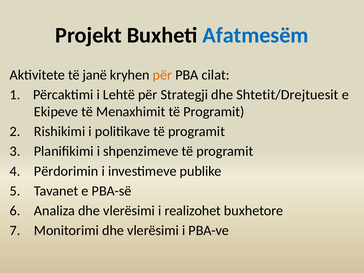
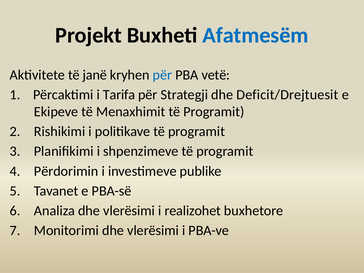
për colour: orange -> blue (162, 75)
cilat: cilat -> vetë (216, 75)
Lehtë: Lehtë -> Tarifa (119, 95)
Shtetit/Drejtuesit: Shtetit/Drejtuesit -> Deficit/Drejtuesit (287, 95)
